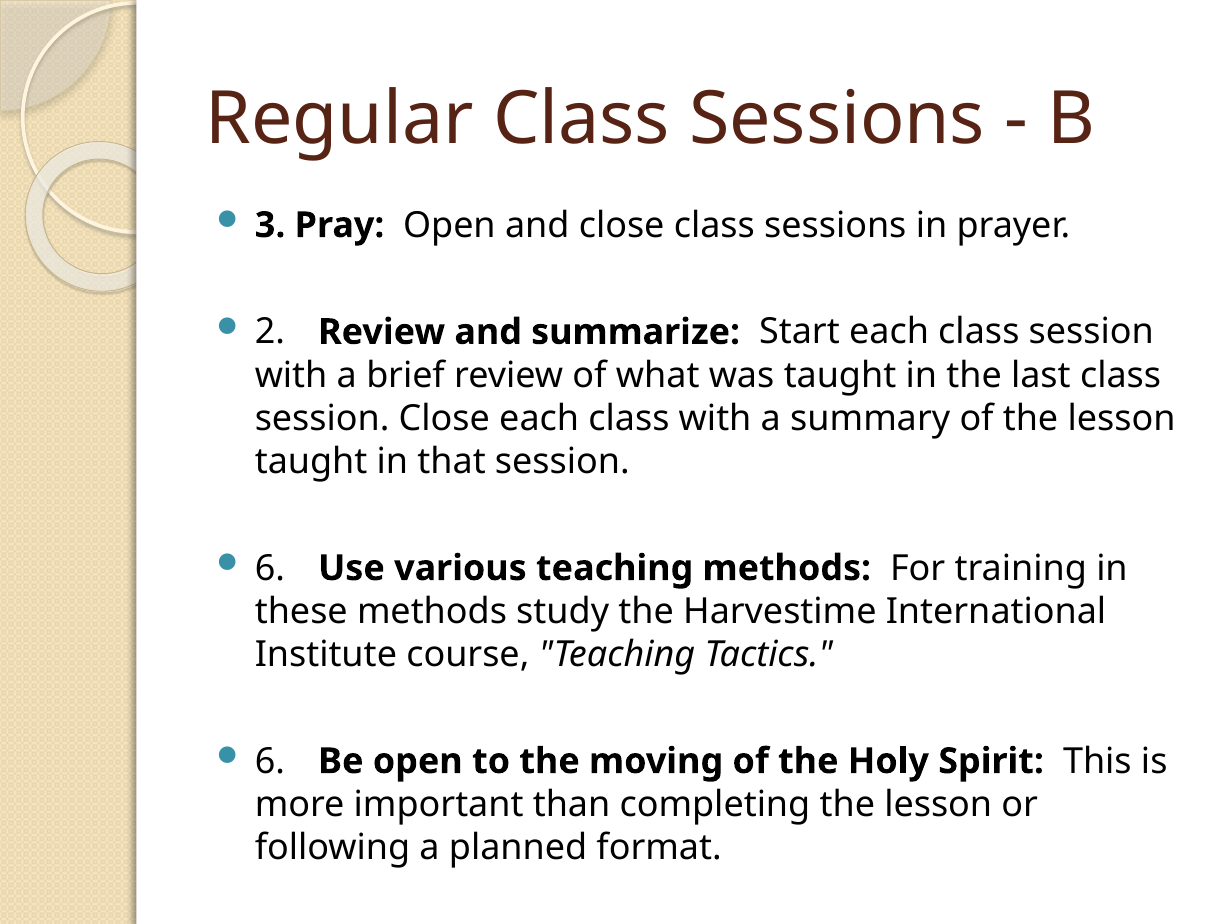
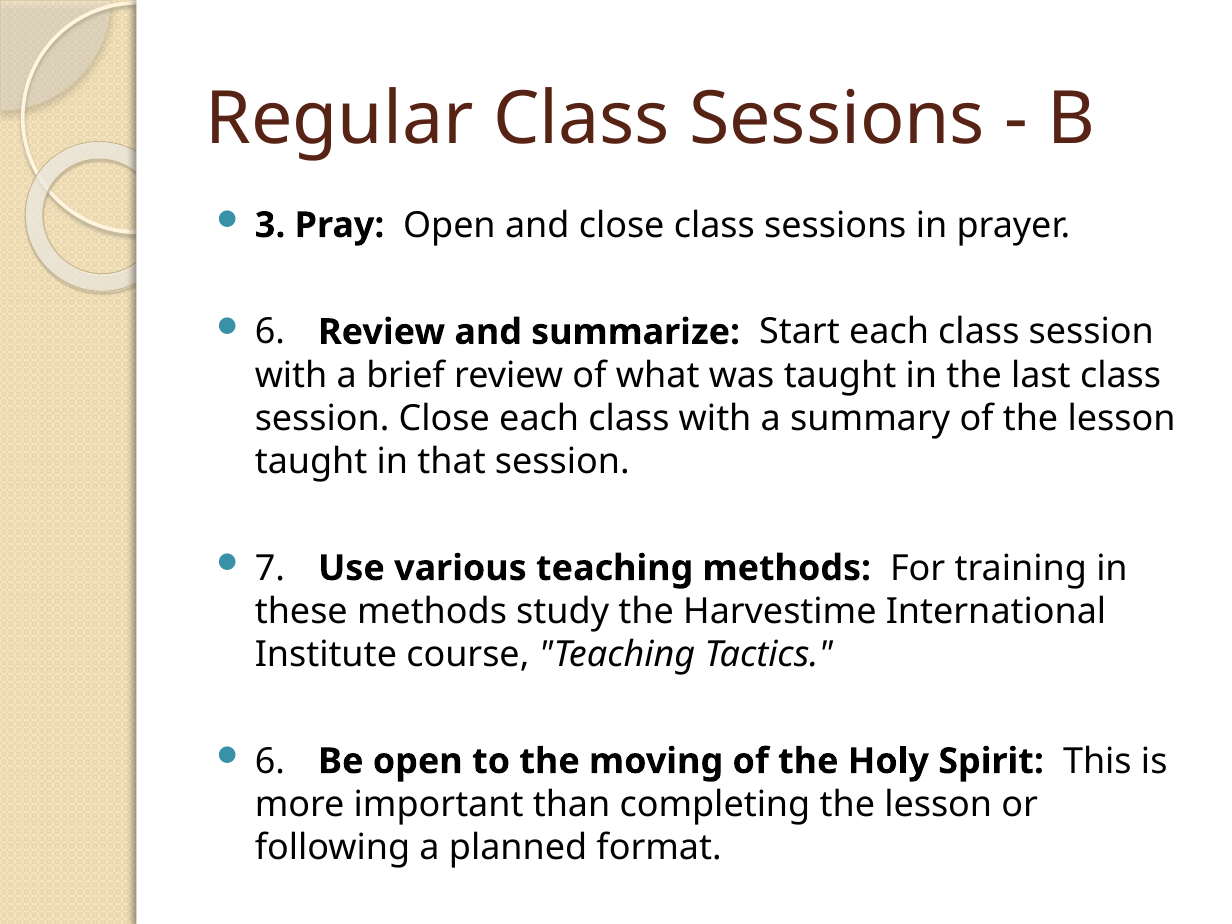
2: 2 -> 6 (270, 332)
6: 6 -> 7 (270, 568)
